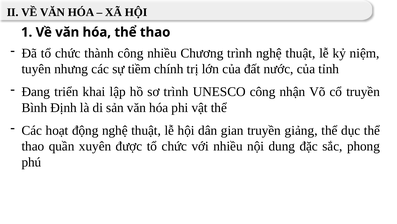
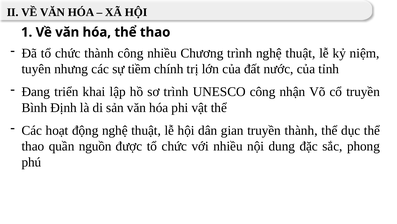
truyền giảng: giảng -> thành (301, 130)
xuyên: xuyên -> nguồn (95, 146)
